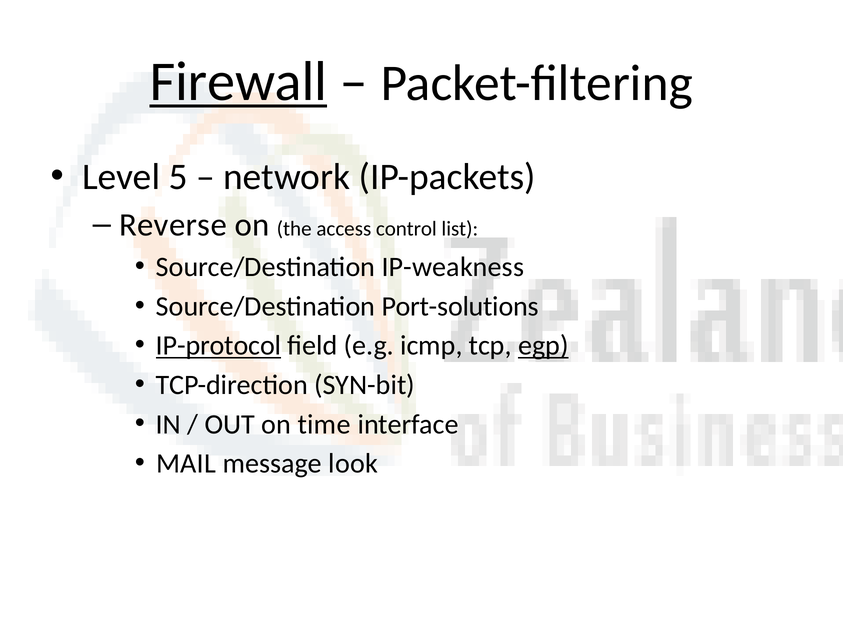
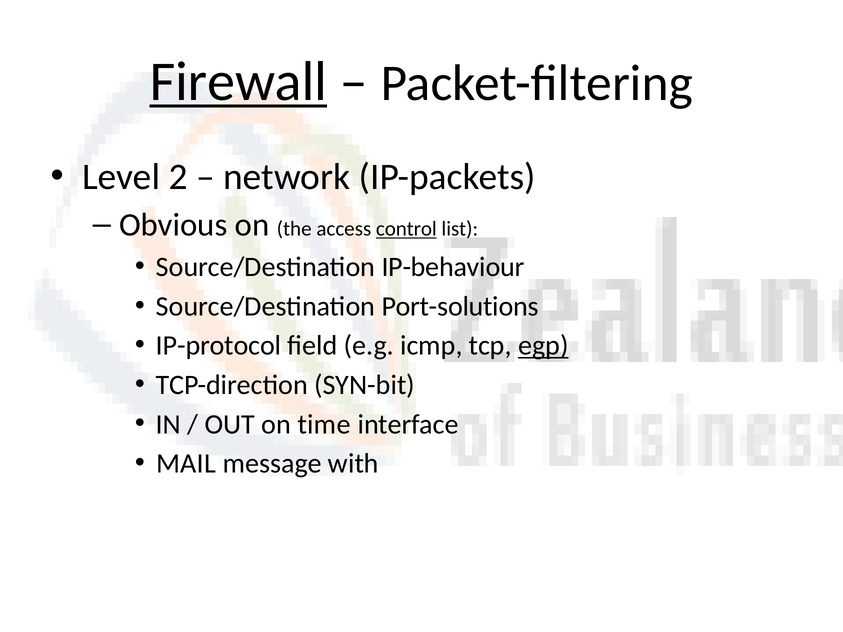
5: 5 -> 2 (178, 177)
Reverse: Reverse -> Obvious (173, 225)
control underline: none -> present (406, 229)
IP-weakness: IP-weakness -> IP-behaviour (453, 267)
IP-protocol underline: present -> none (219, 346)
look: look -> with (353, 464)
